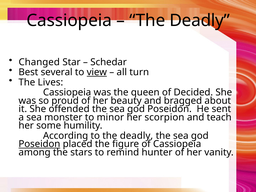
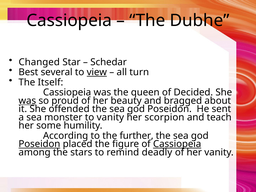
Deadly: Deadly -> Dubhe (200, 20)
Lives: Lives -> Itself (50, 82)
was underline: none -> present (27, 101)
to minor: minor -> vanity (110, 117)
to the deadly: deadly -> further (137, 136)
Cassiopeia underline: none -> present (177, 144)
hunter: hunter -> deadly (157, 152)
